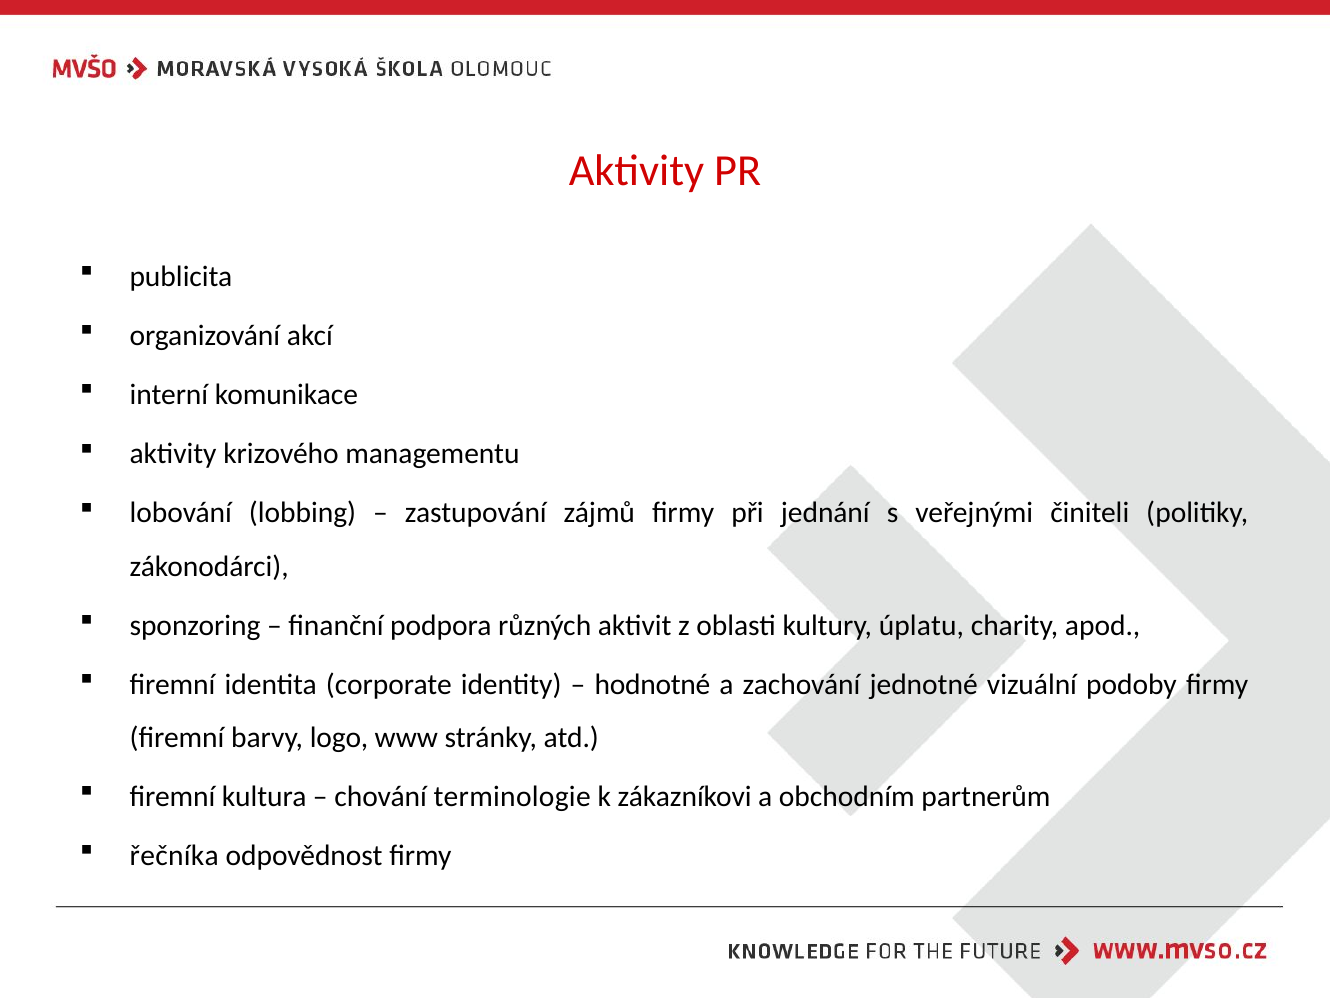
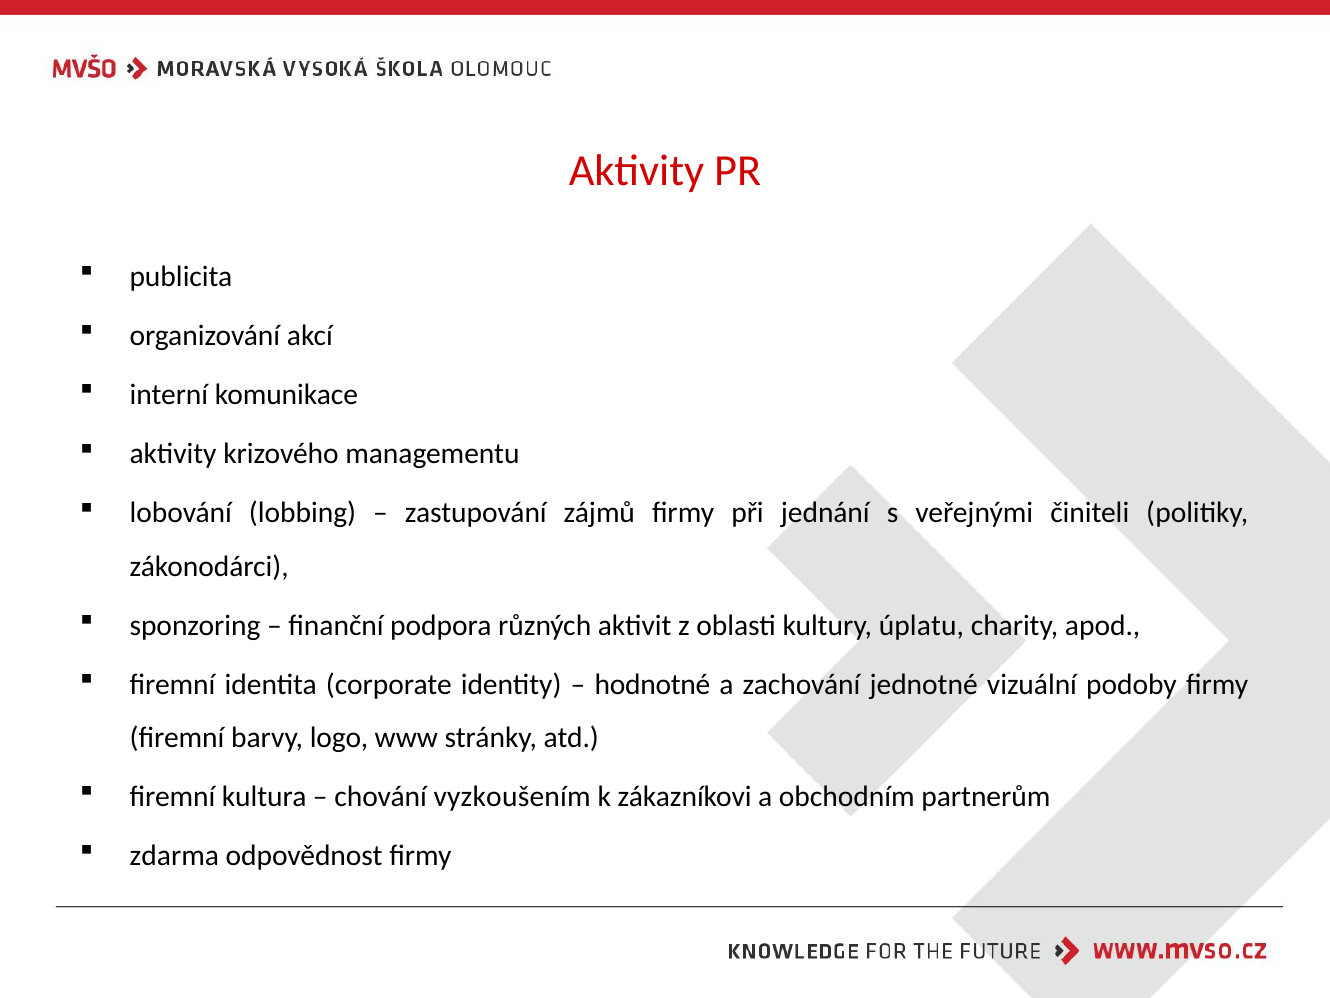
terminologie: terminologie -> vyzkoušením (512, 796)
řečníka: řečníka -> zdarma (174, 855)
